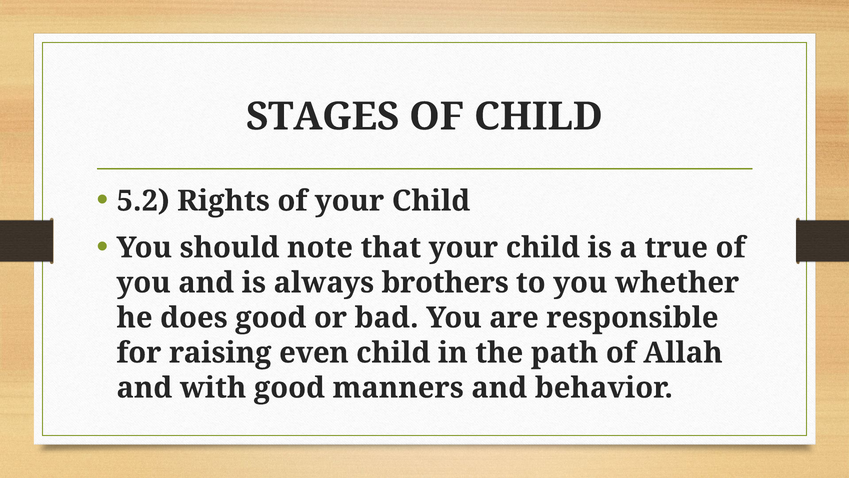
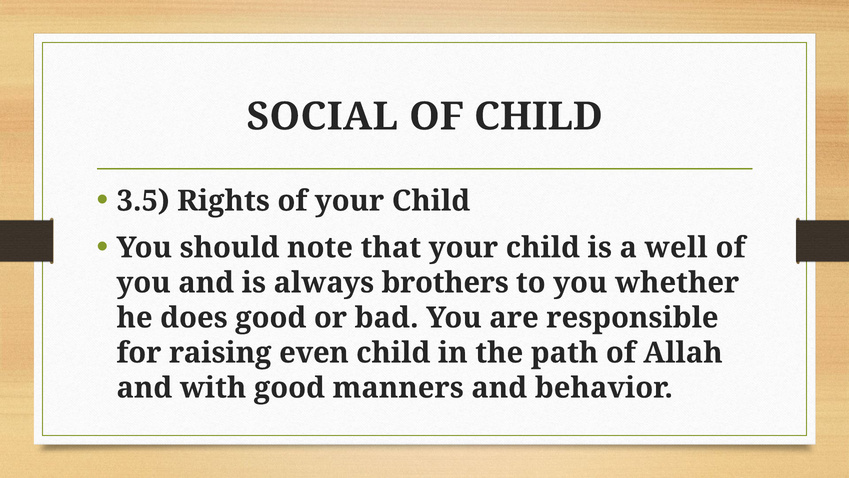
STAGES: STAGES -> SOCIAL (322, 116)
5.2: 5.2 -> 3.5 (143, 201)
true: true -> well (676, 248)
